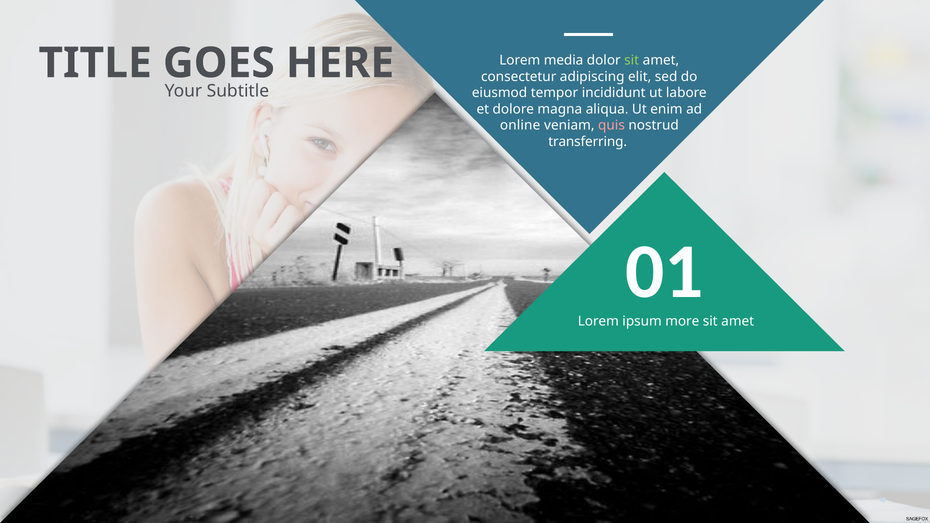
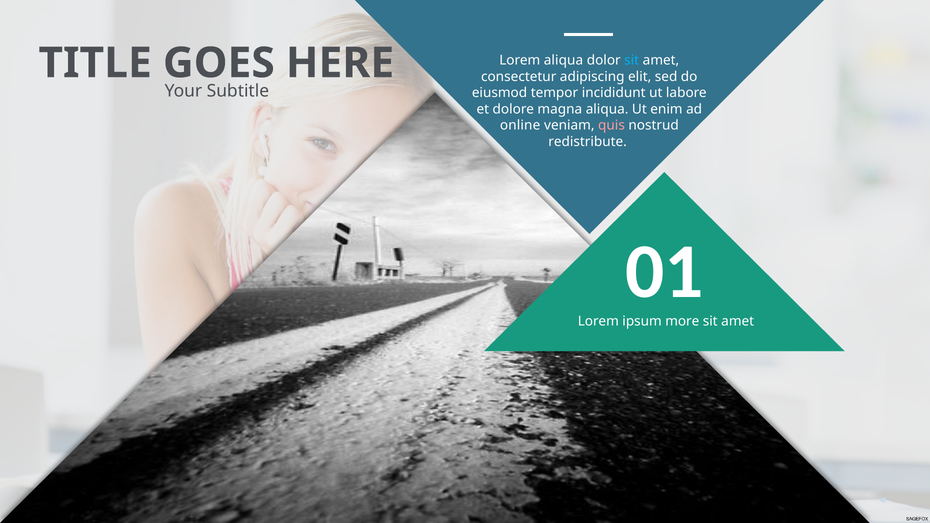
Lorem media: media -> aliqua (563, 60)
sit colour: light green -> light blue (632, 60)
transferring: transferring -> redistribute (588, 142)
